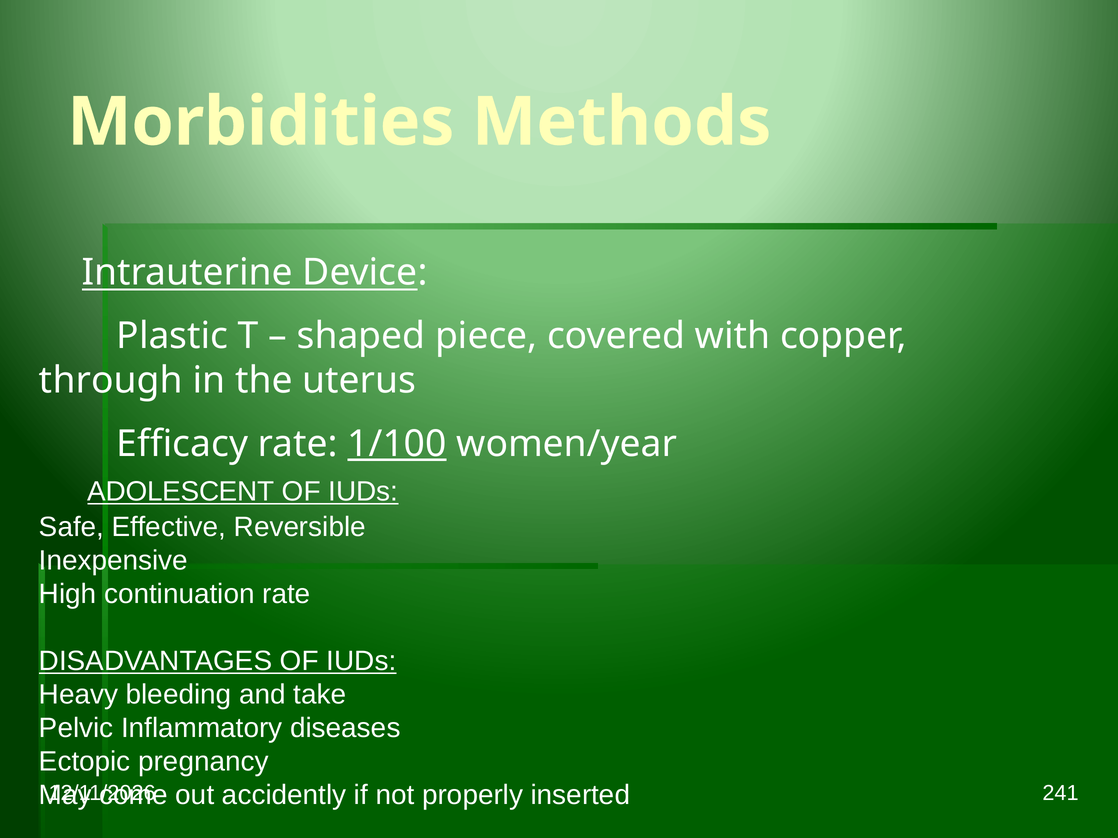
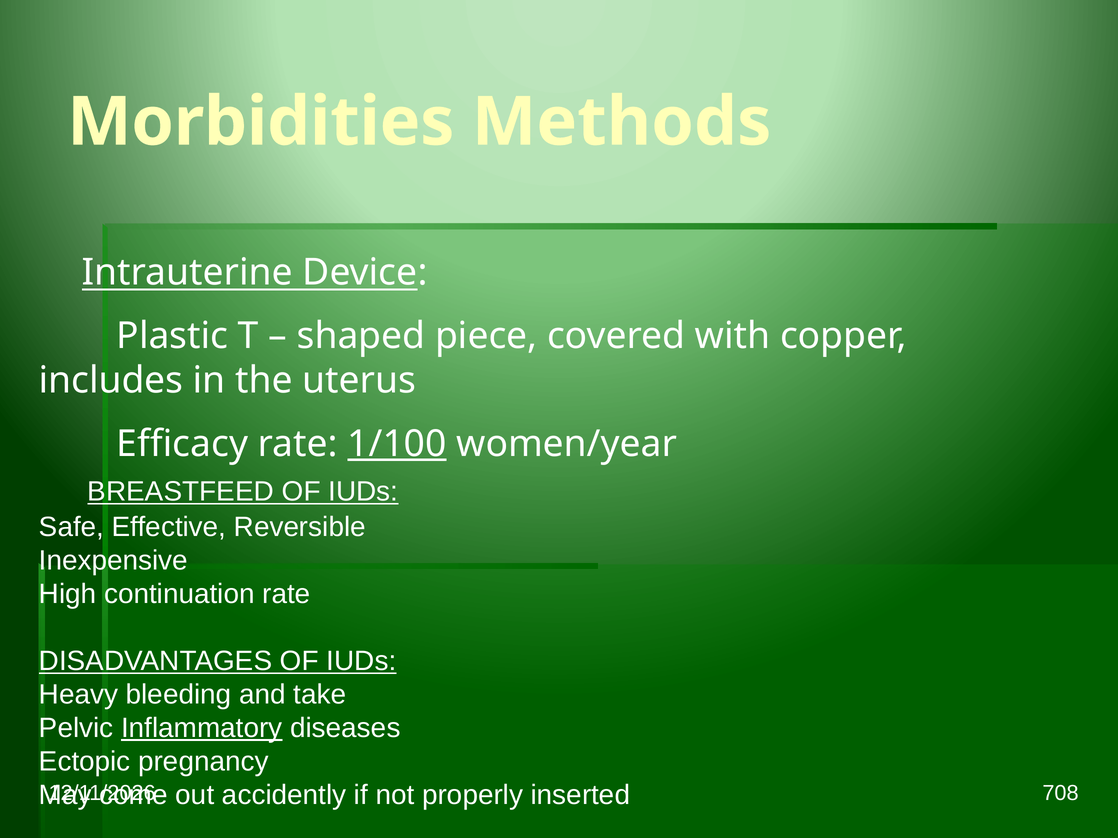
through: through -> includes (111, 381)
ADOLESCENT: ADOLESCENT -> BREASTFEED (181, 492)
Inflammatory underline: none -> present (202, 728)
241: 241 -> 708 (1061, 793)
